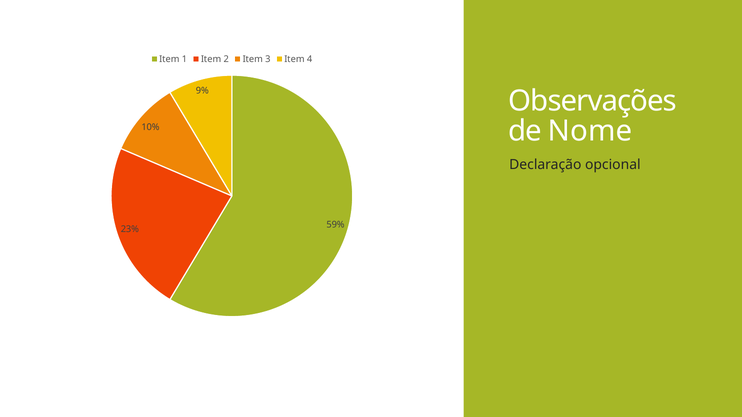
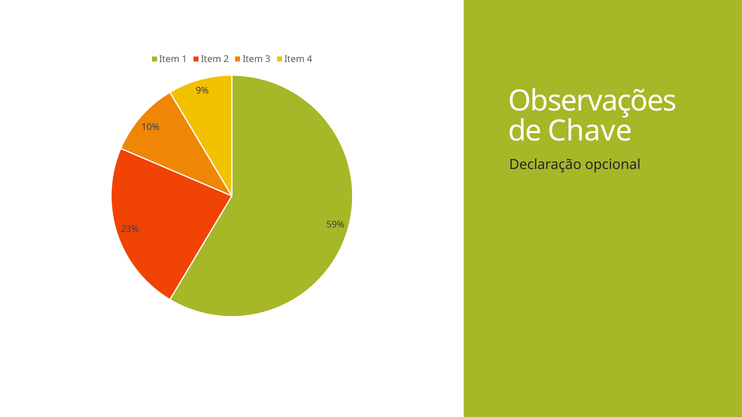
Nome: Nome -> Chave (590, 131)
